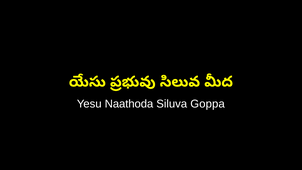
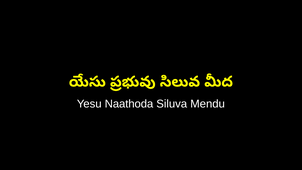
Goppa: Goppa -> Mendu (208, 104)
